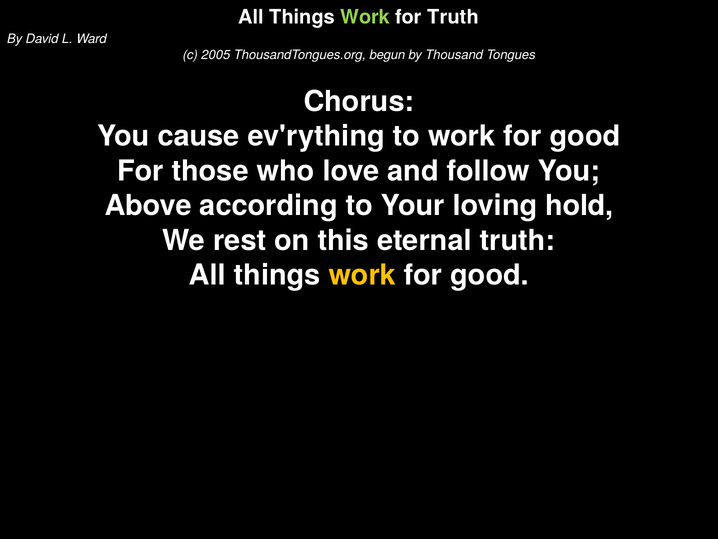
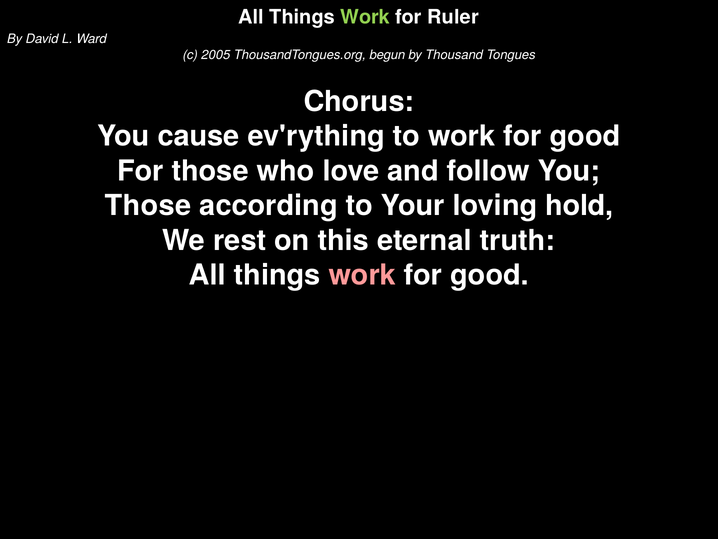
for Truth: Truth -> Ruler (453, 17)
Above: Above -> Those (148, 206)
work colour: yellow -> pink (362, 275)
